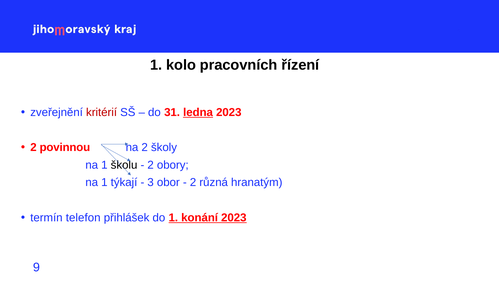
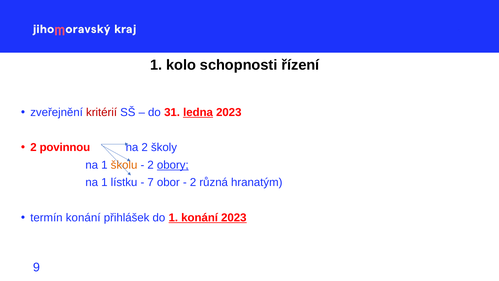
pracovních: pracovních -> schopnosti (239, 65)
školu colour: black -> orange (124, 165)
obory underline: none -> present (173, 165)
týkají: týkají -> lístku (124, 182)
3: 3 -> 7 (151, 182)
termín telefon: telefon -> konání (83, 217)
